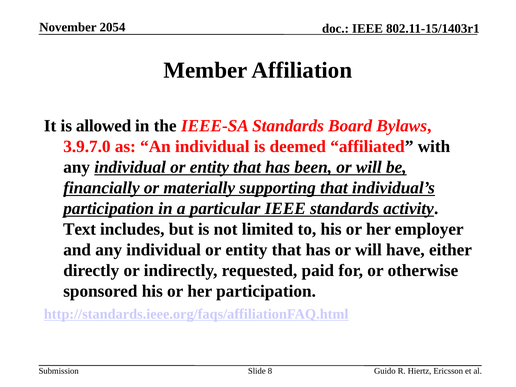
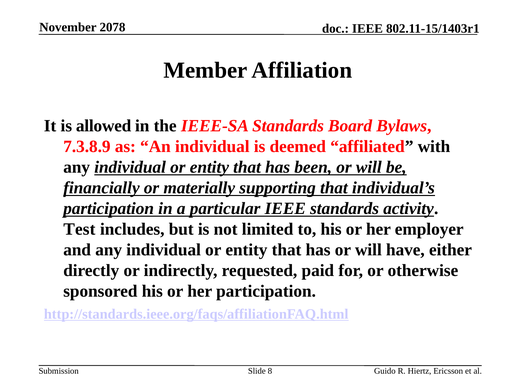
2054: 2054 -> 2078 (112, 27)
3.9.7.0: 3.9.7.0 -> 7.3.8.9 (87, 147)
Text: Text -> Test (79, 229)
